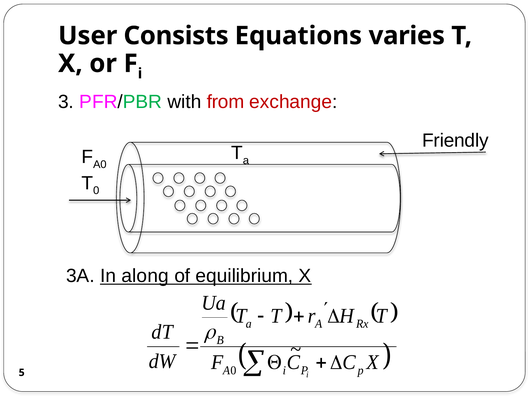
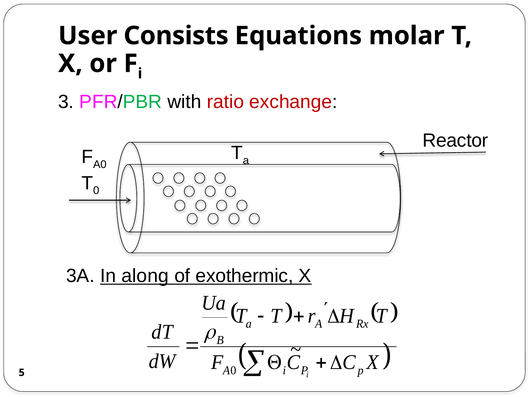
varies: varies -> molar (407, 36)
from: from -> ratio (225, 102)
Friendly: Friendly -> Reactor (455, 141)
equilibrium: equilibrium -> exothermic (244, 276)
